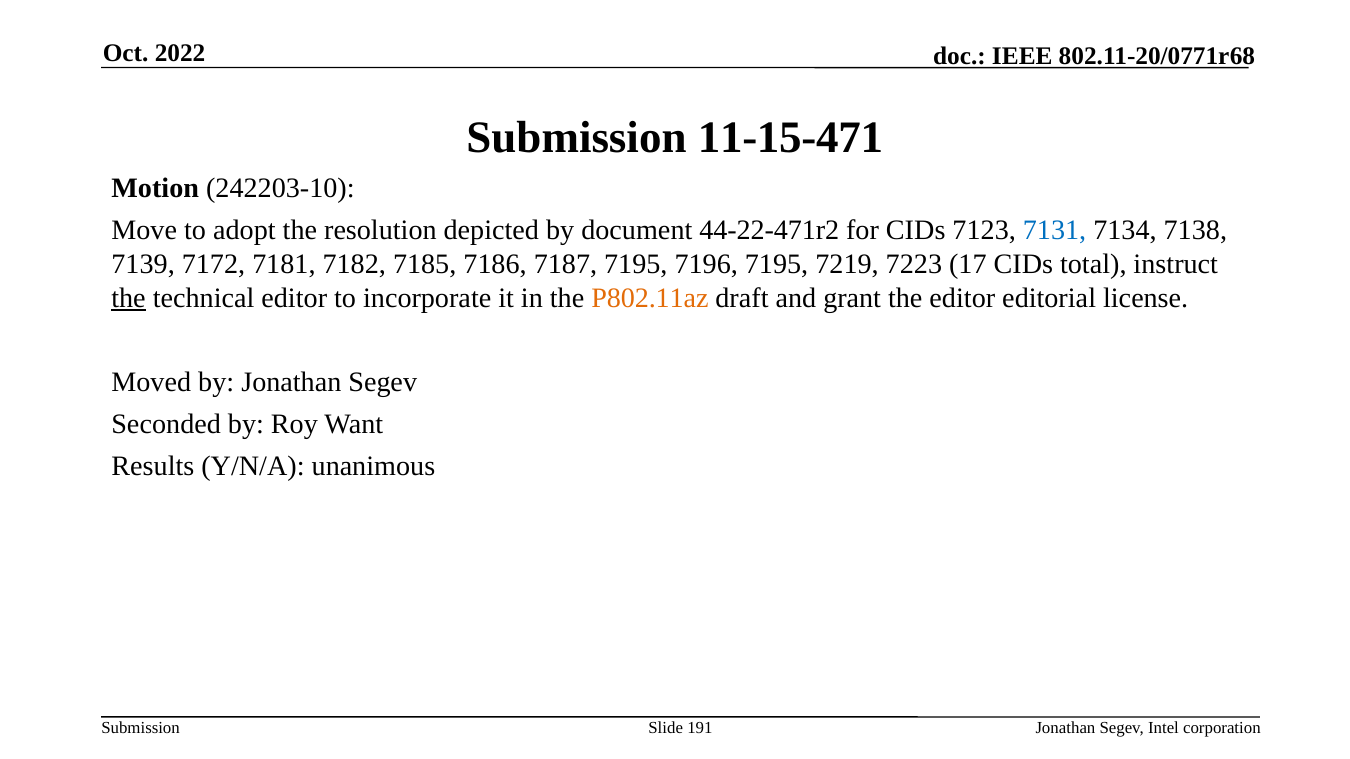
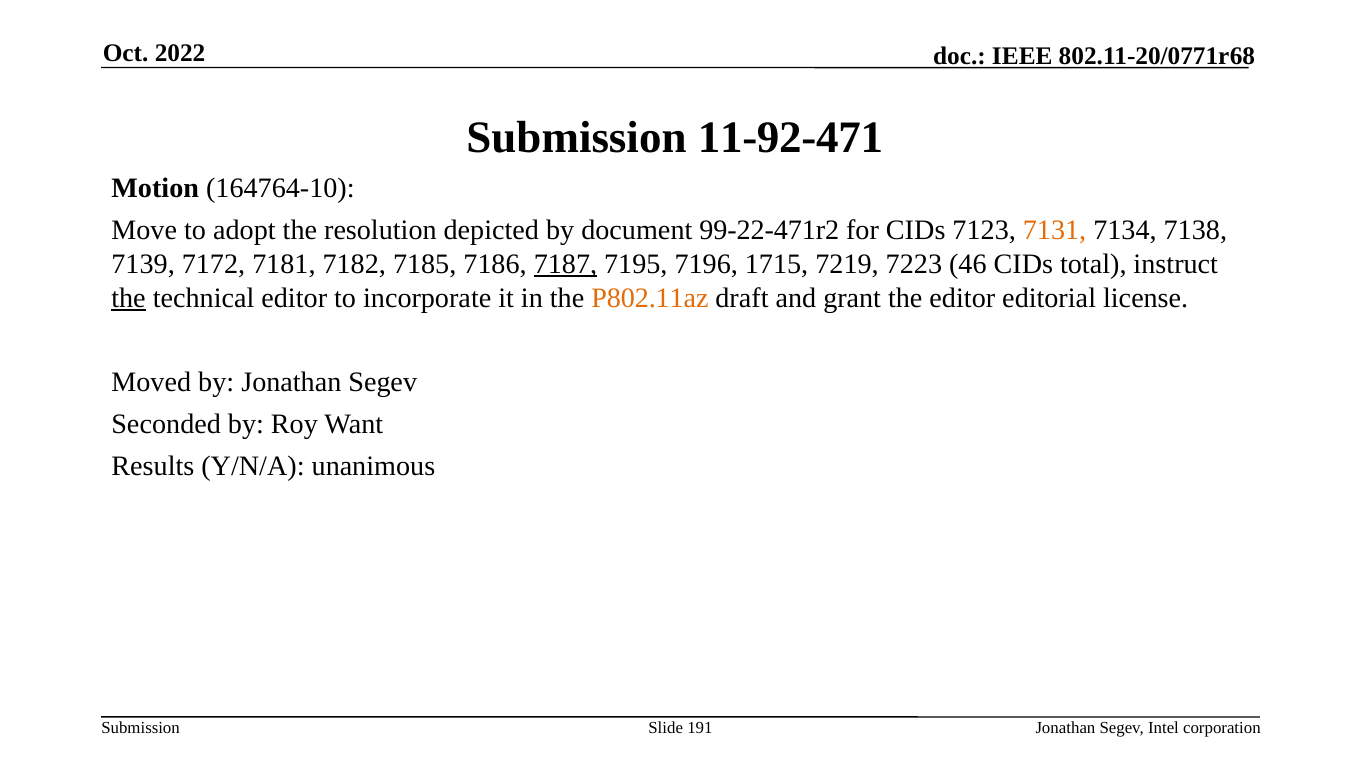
11-15-471: 11-15-471 -> 11-92-471 (790, 138)
242203-10: 242203-10 -> 164764-10 (280, 188)
44-22-471r2: 44-22-471r2 -> 99-22-471r2 (769, 231)
7131 colour: blue -> orange (1055, 231)
7187 underline: none -> present (565, 264)
7196 7195: 7195 -> 1715 (777, 264)
17: 17 -> 46 (968, 264)
